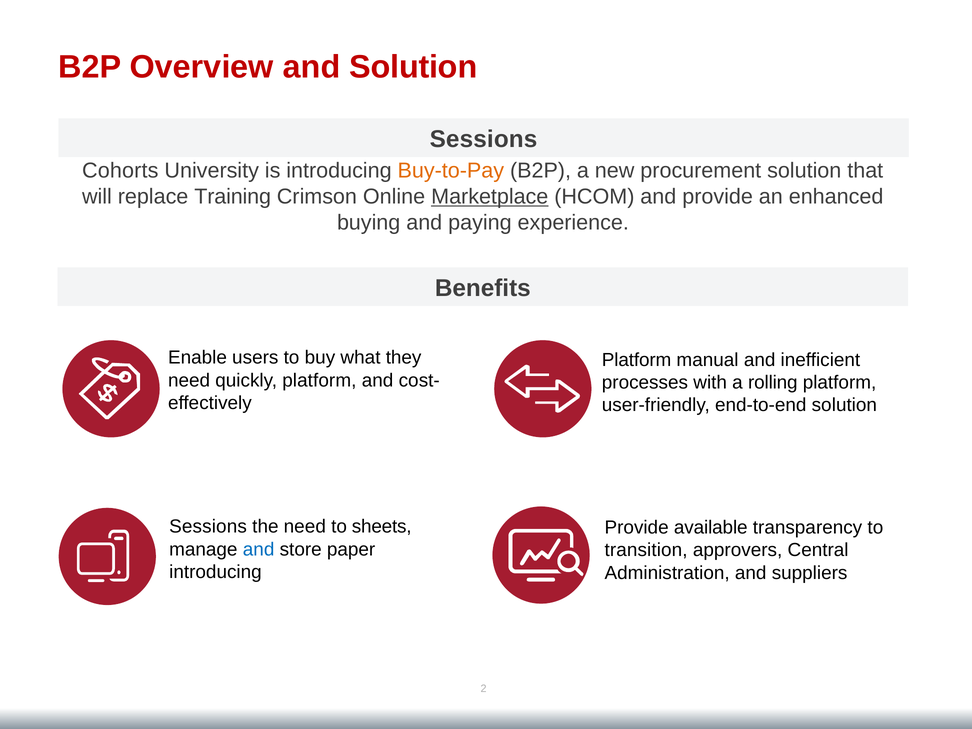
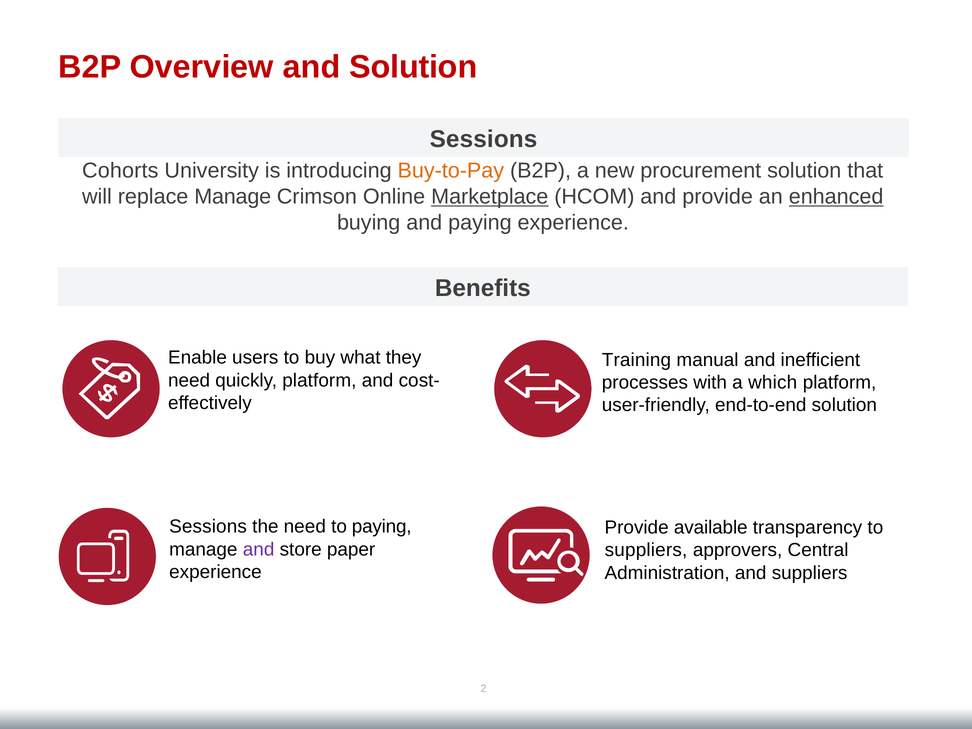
replace Training: Training -> Manage (233, 197)
enhanced underline: none -> present (836, 197)
Platform: Platform -> Training (636, 360)
rolling: rolling -> which (773, 383)
to sheets: sheets -> paying (382, 527)
and colour: blue -> purple (259, 549)
transition: transition -> suppliers (646, 550)
introducing: introducing -> experience (215, 572)
